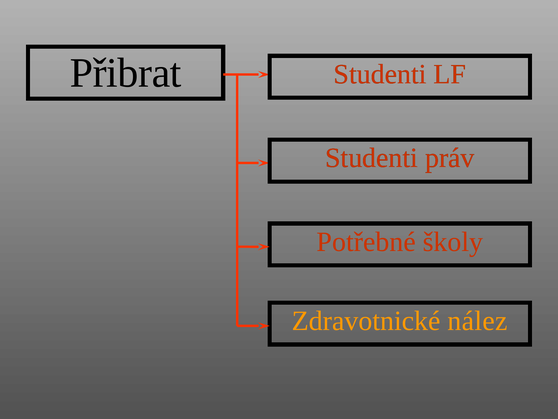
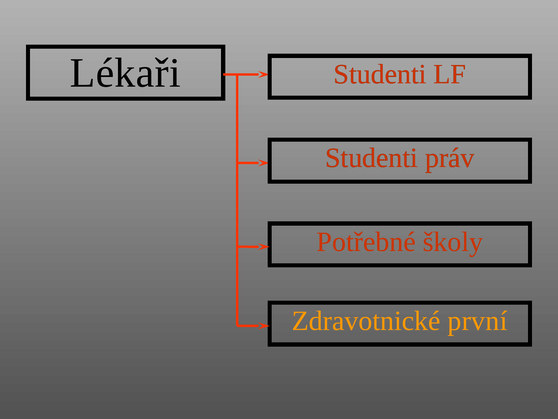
Přibrat: Přibrat -> Lékaři (125, 73)
nález: nález -> první (478, 321)
